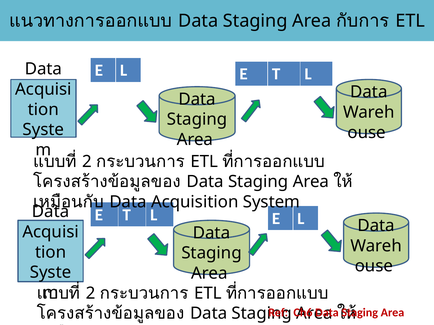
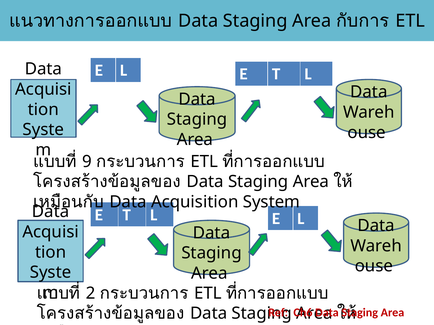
2: 2 -> 9 (87, 162)
